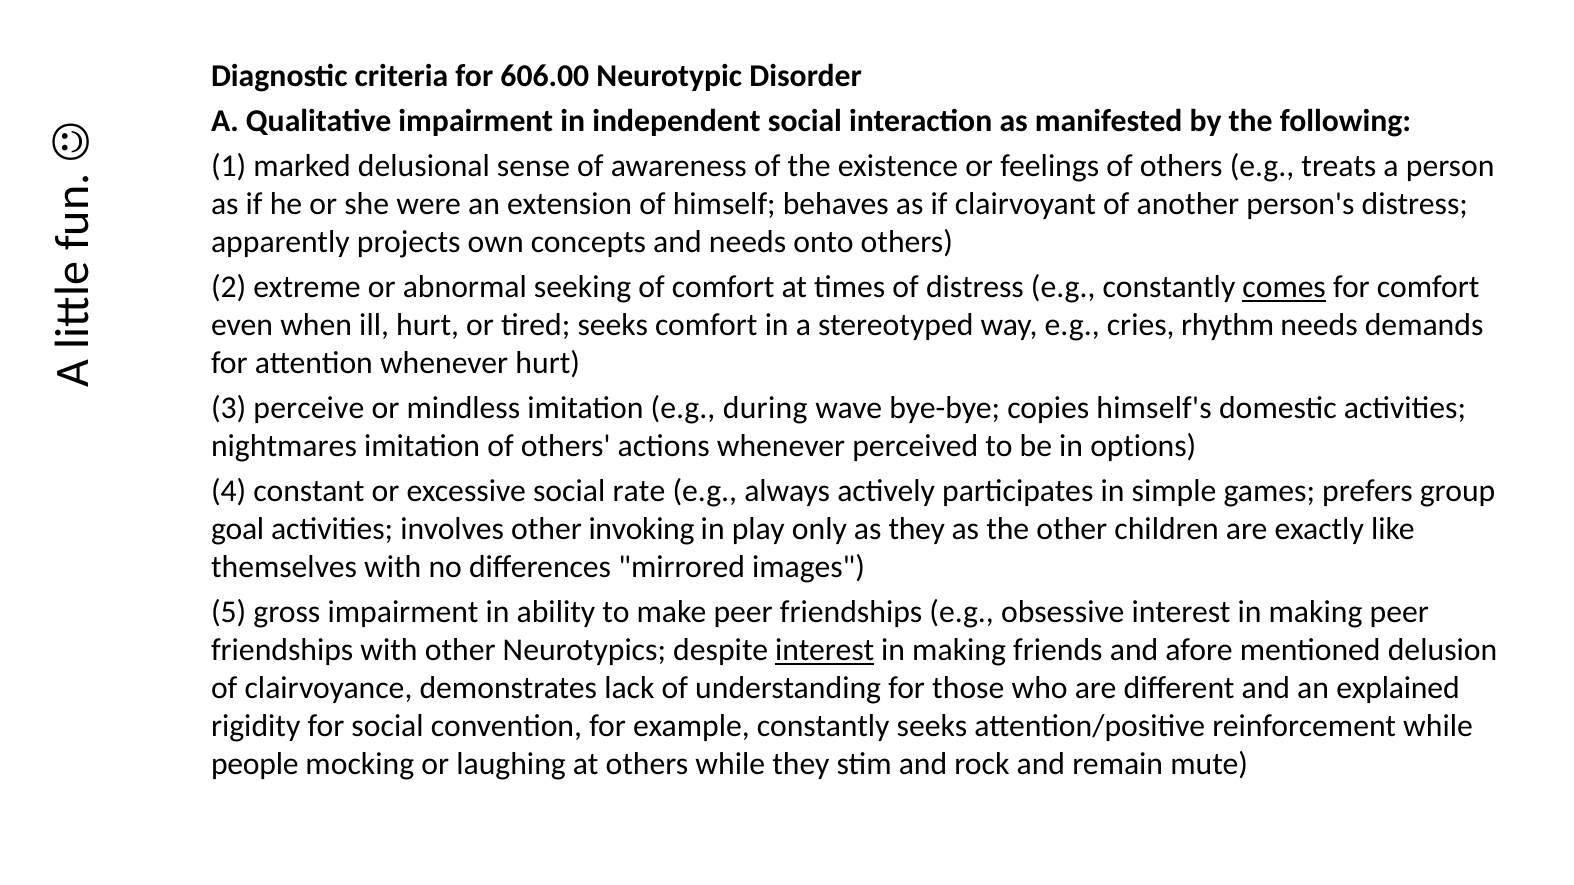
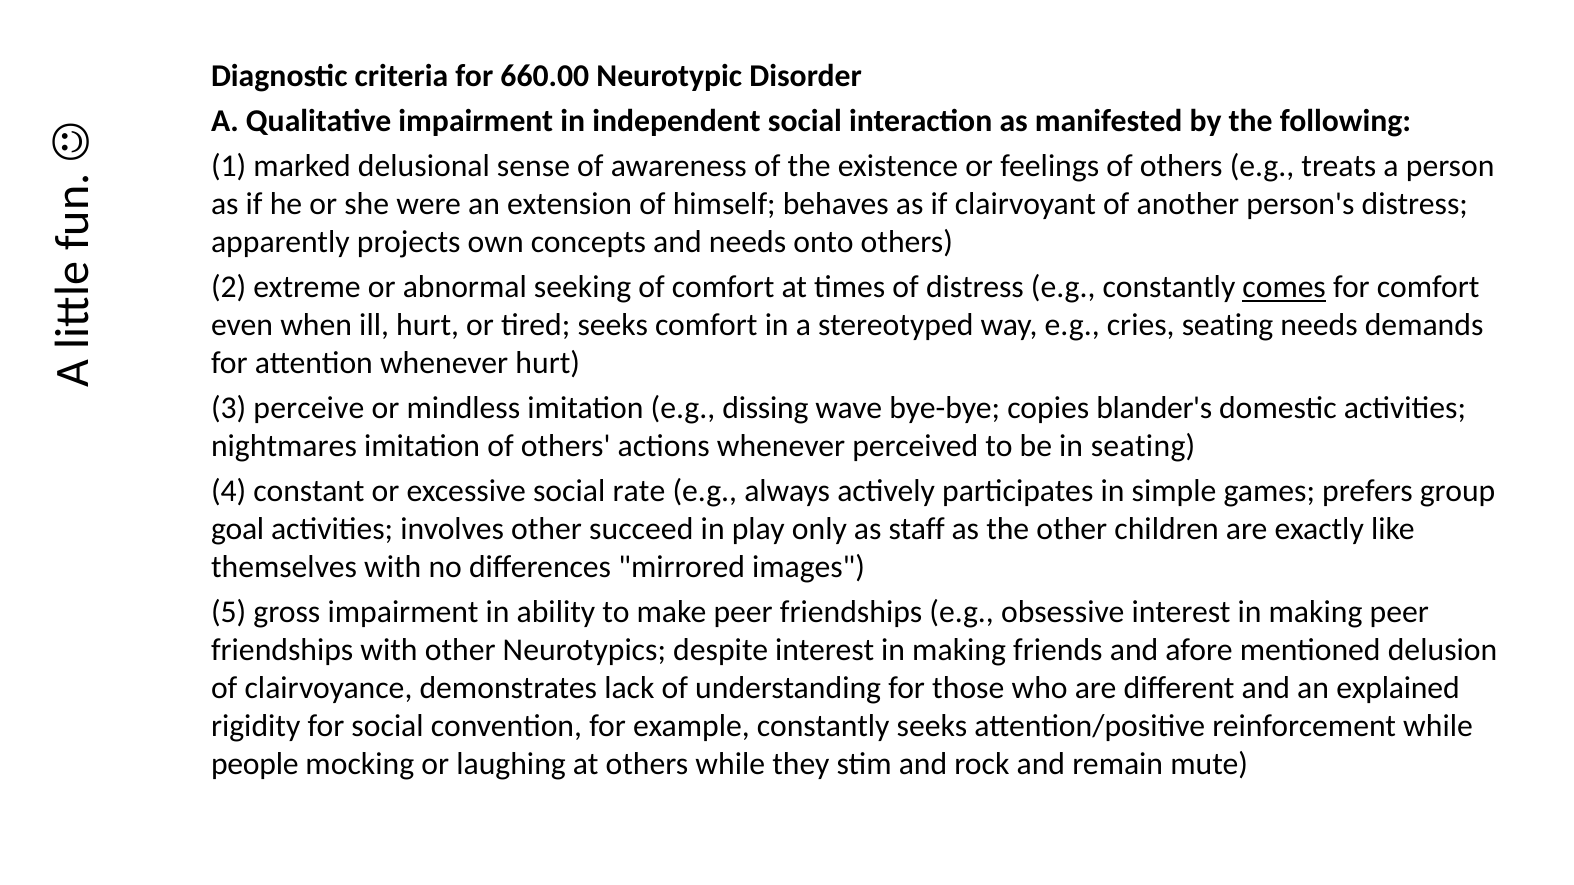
606.00: 606.00 -> 660.00 (545, 76)
cries rhythm: rhythm -> seating (1228, 325)
during: during -> dissing (765, 408)
himself's: himself's -> blander's (1154, 408)
in options: options -> seating (1143, 446)
invoking: invoking -> succeed (641, 530)
as they: they -> staff (917, 530)
interest underline: present -> none (825, 651)
